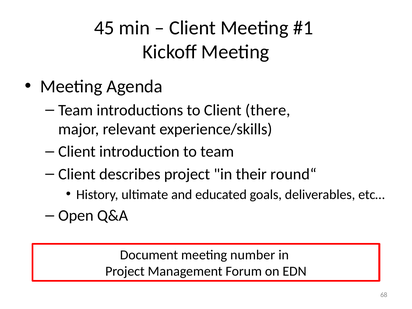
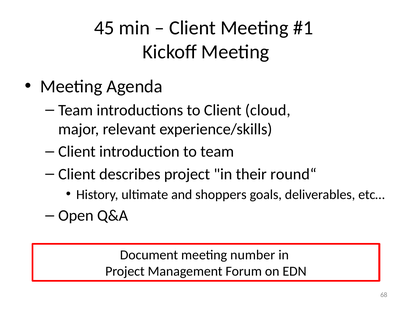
there: there -> cloud (268, 110)
educated: educated -> shoppers (221, 194)
